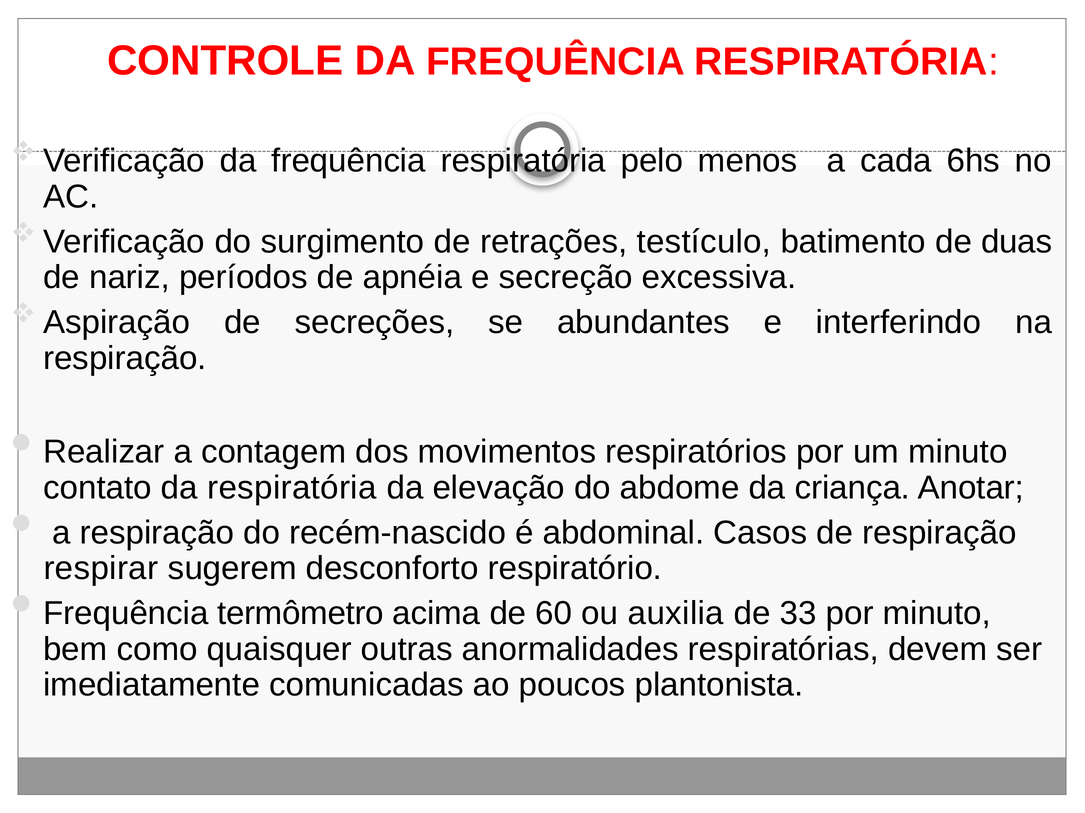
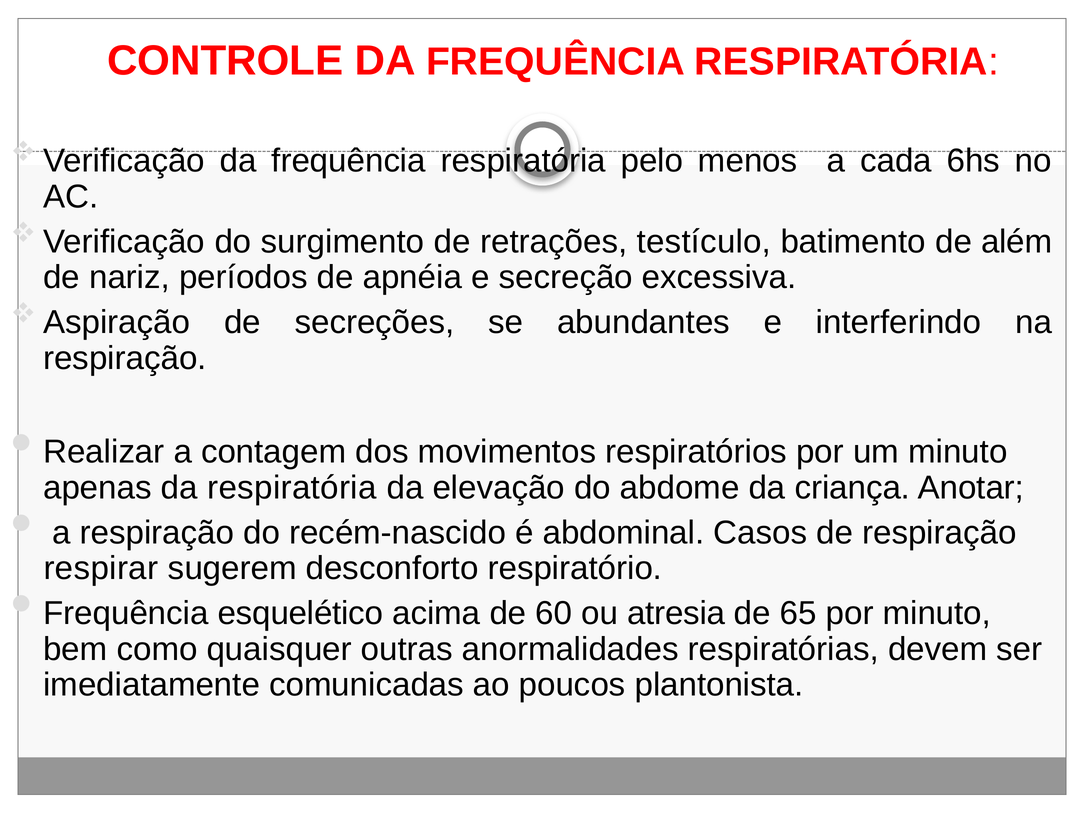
duas: duas -> além (1017, 242)
contato: contato -> apenas (97, 488)
termômetro: termômetro -> esquelético (300, 614)
auxilia: auxilia -> atresia (676, 614)
33: 33 -> 65 (798, 614)
